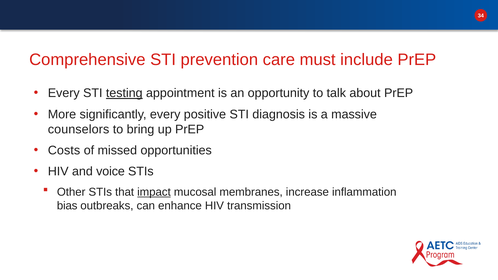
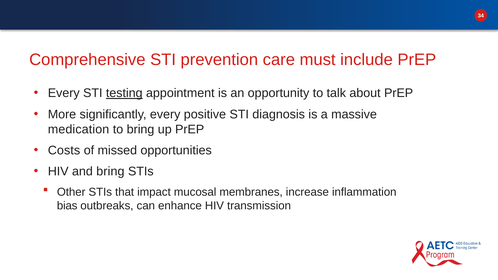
counselors: counselors -> medication (79, 129)
and voice: voice -> bring (110, 172)
impact underline: present -> none (154, 192)
